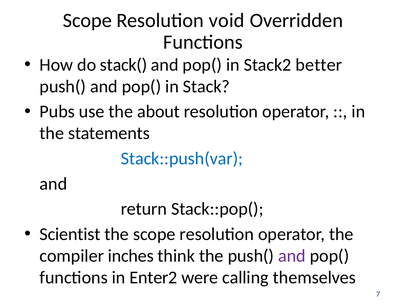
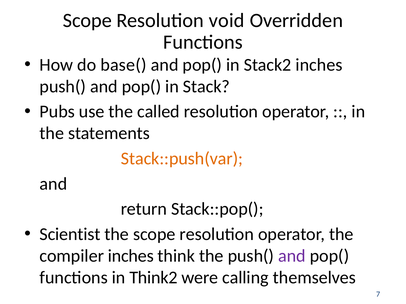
stack(: stack( -> base( (123, 65)
Stack2 better: better -> inches (319, 65)
about: about -> called (158, 112)
Stack::push(var colour: blue -> orange (182, 159)
Enter2: Enter2 -> Think2 (154, 278)
